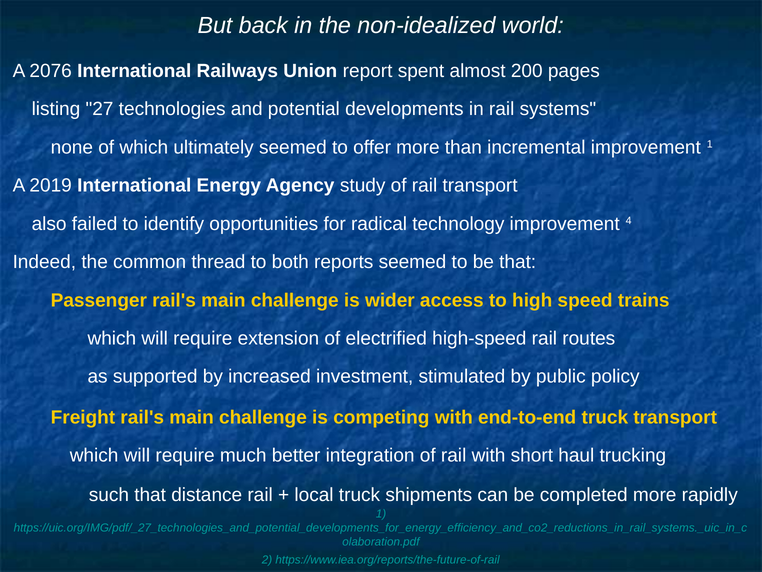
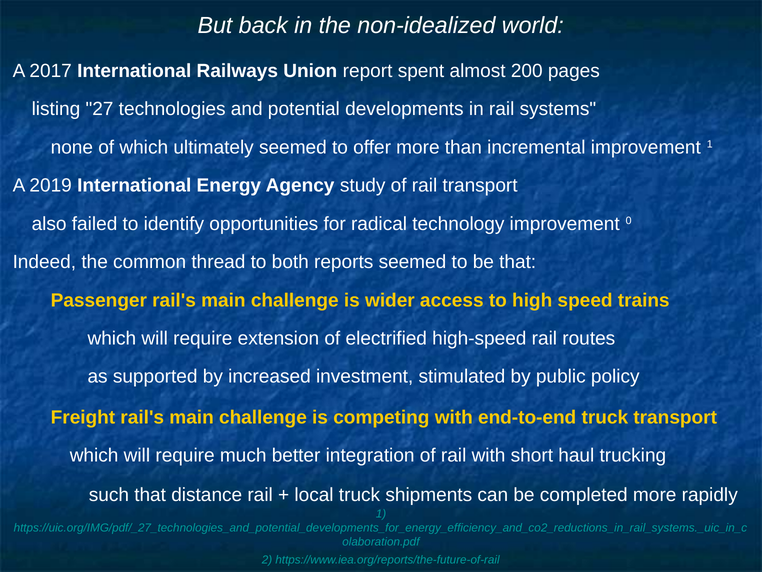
2076: 2076 -> 2017 (51, 71)
4: 4 -> 0 (629, 221)
